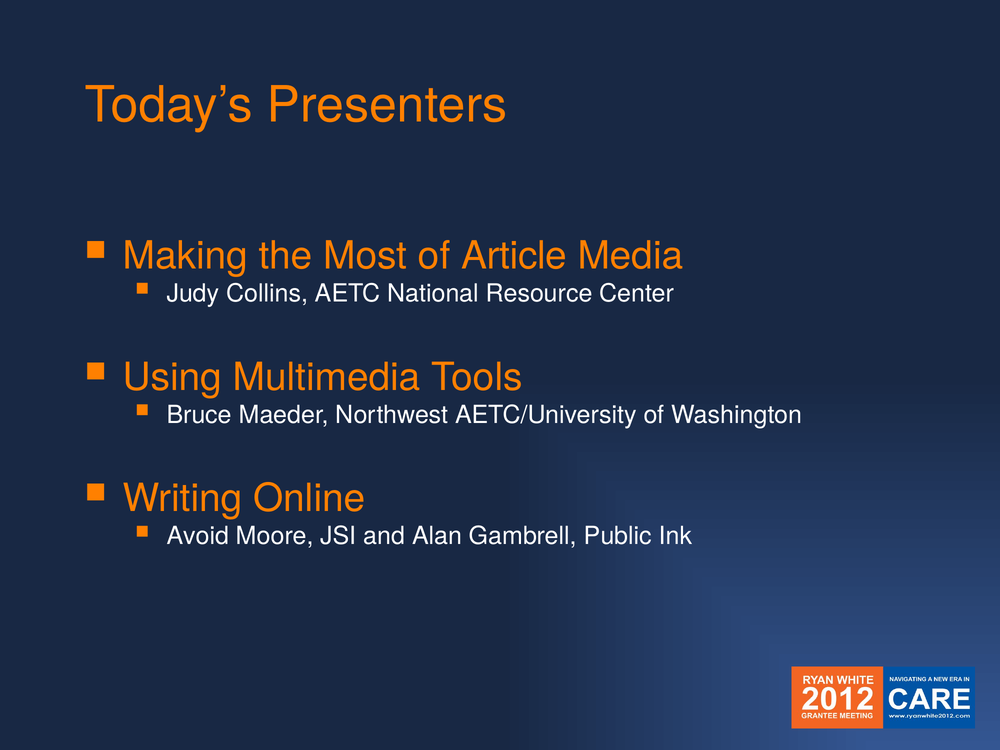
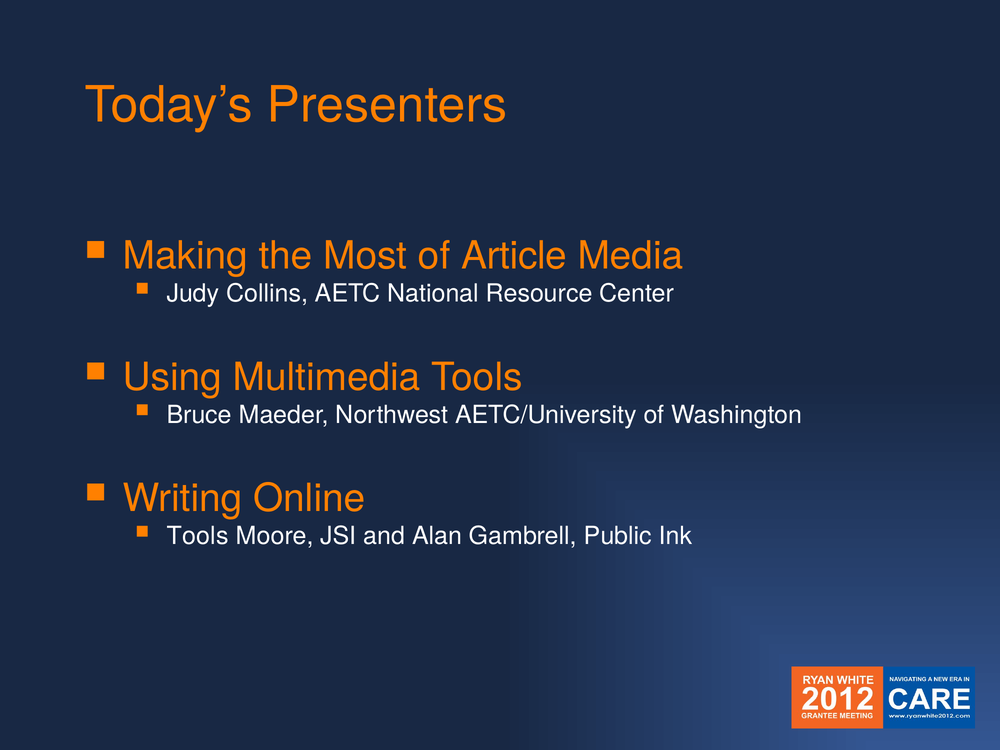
Avoid: Avoid -> Tools (198, 536)
